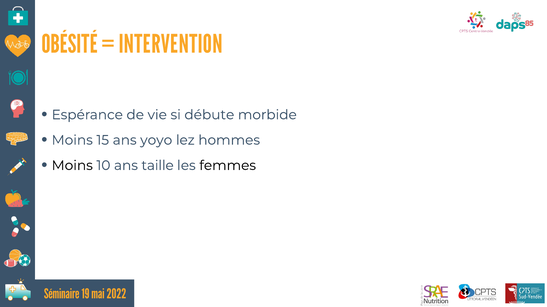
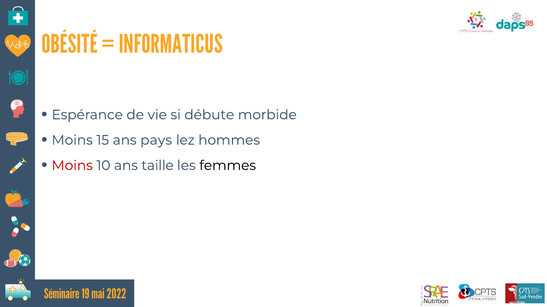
INTERVENTION: INTERVENTION -> INFORMATICUS (171, 45)
yoyo: yoyo -> pays (156, 140)
Moins colour: black -> red (72, 166)
